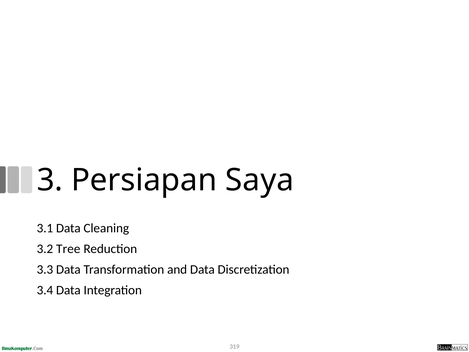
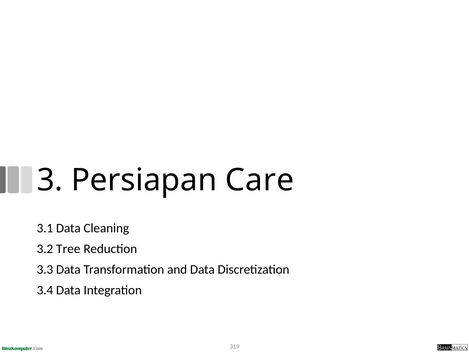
Saya: Saya -> Care (260, 180)
